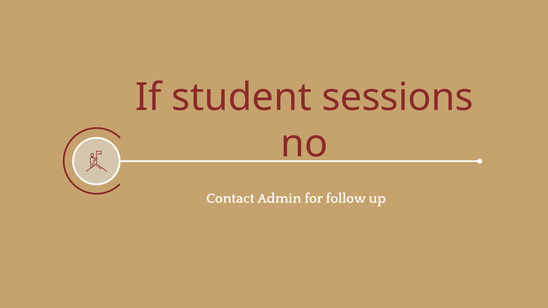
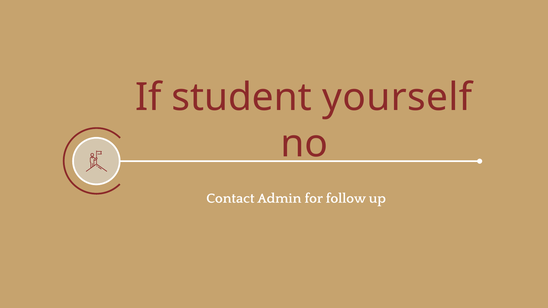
sessions: sessions -> yourself (397, 97)
